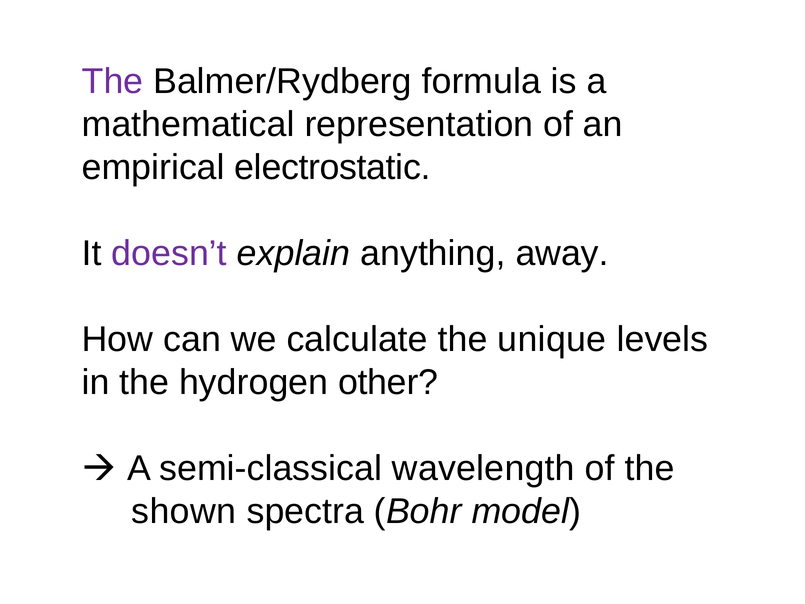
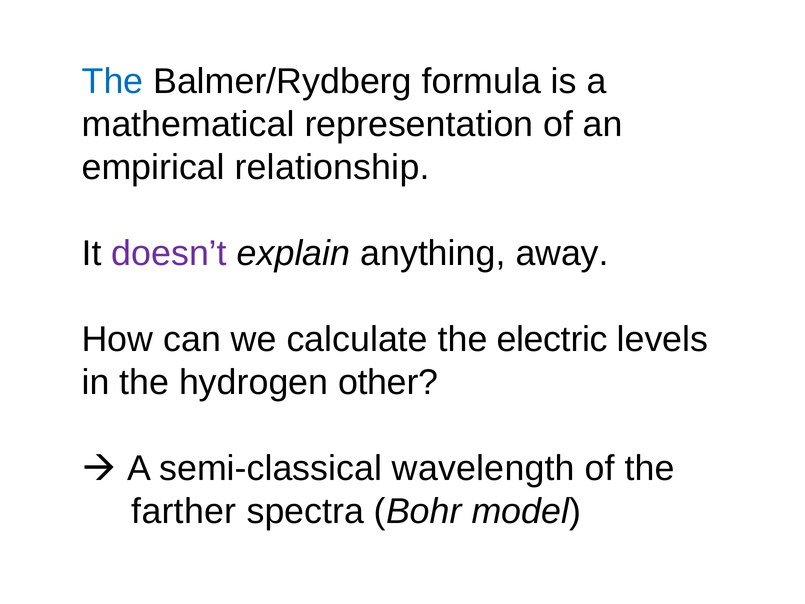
The colour: purple -> blue (112, 82)
electrostatic: electrostatic -> relationship (332, 167)
unique: unique -> electric (552, 339)
shown: shown -> farther (184, 511)
